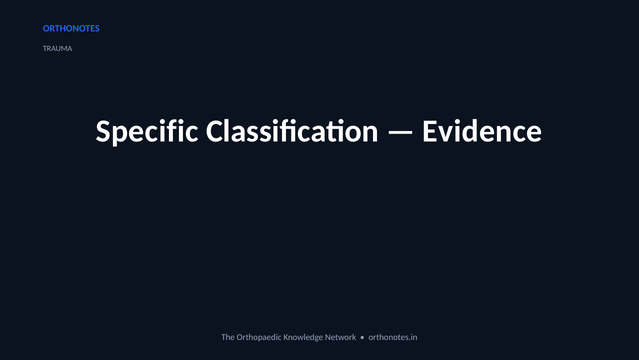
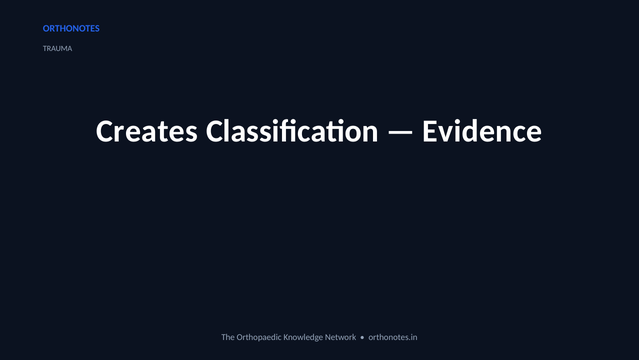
Specific: Specific -> Creates (147, 131)
